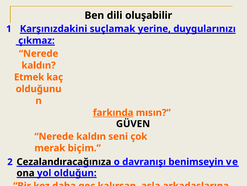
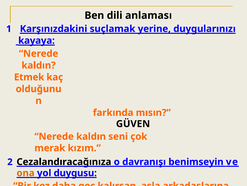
oluşabilir: oluşabilir -> anlaması (149, 15)
çıkmaz: çıkmaz -> kayaya (37, 40)
farkında underline: present -> none (113, 112)
biçim: biçim -> kızım (84, 147)
ona colour: black -> orange (26, 172)
olduğun: olduğun -> duygusu (75, 172)
